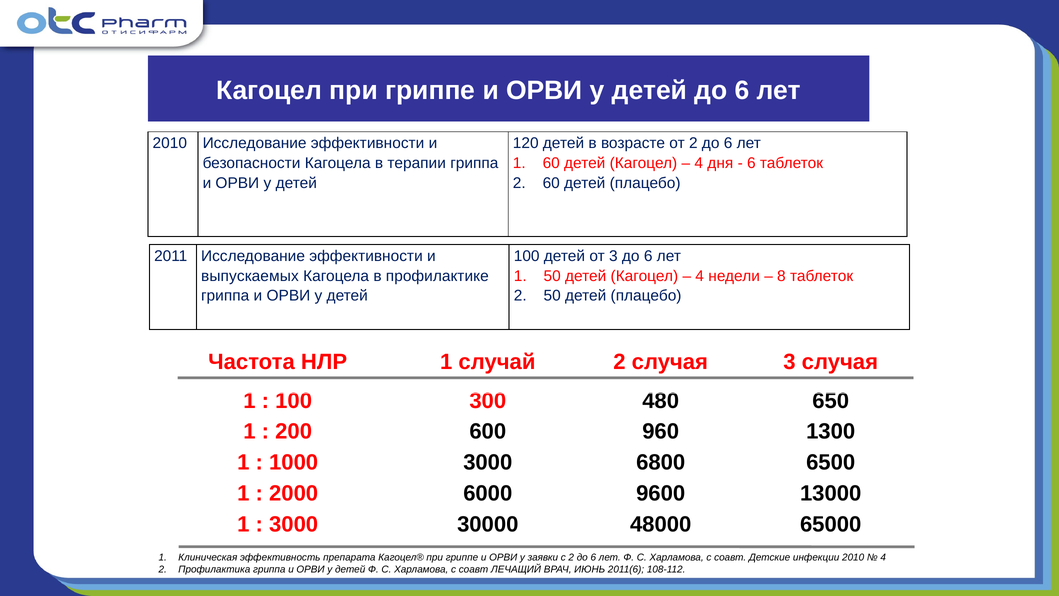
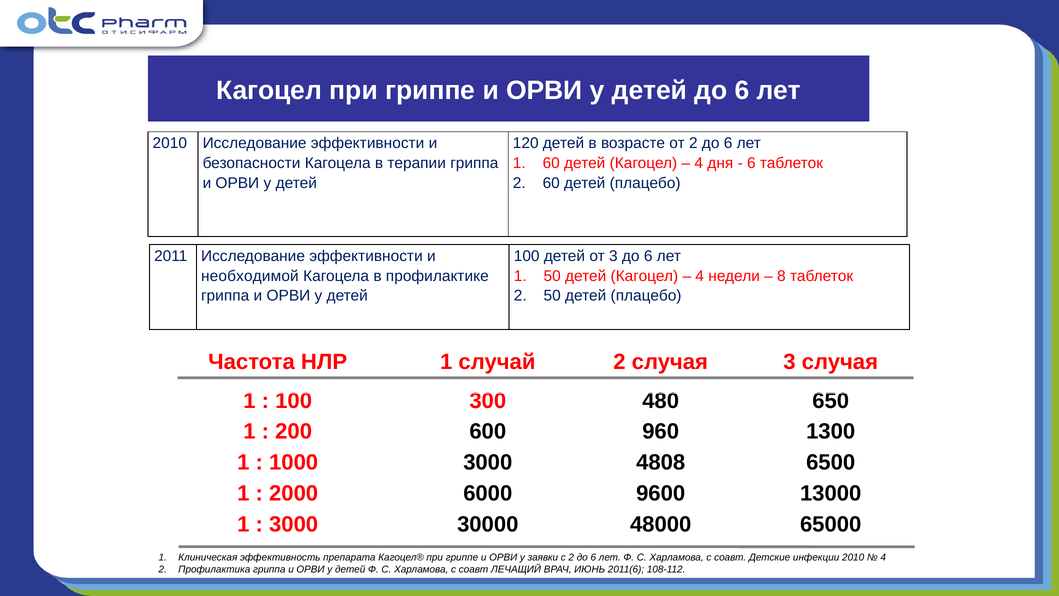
выпускаемых: выпускаемых -> необходимой (250, 276)
6800: 6800 -> 4808 (661, 462)
